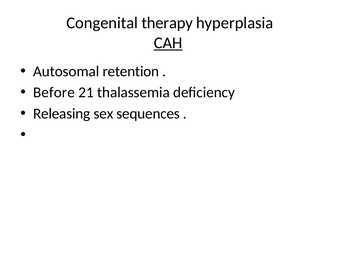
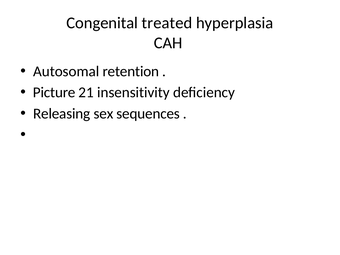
therapy: therapy -> treated (167, 23)
CAH underline: present -> none (168, 43)
Before: Before -> Picture (54, 92)
thalassemia: thalassemia -> insensitivity (133, 92)
